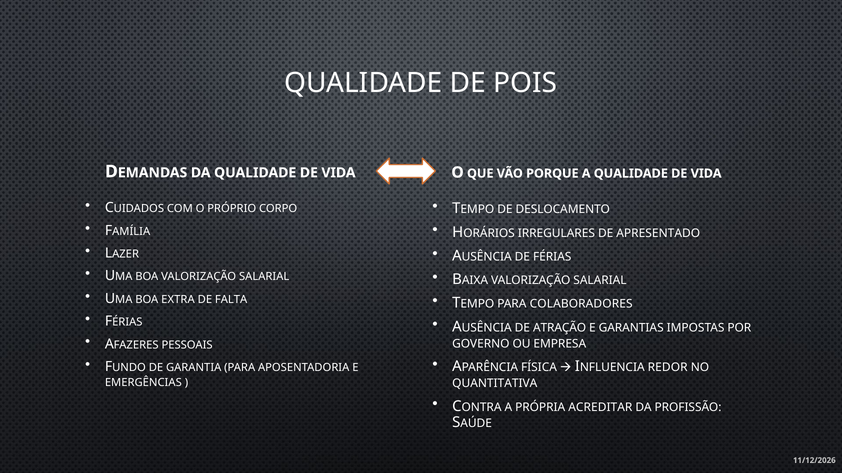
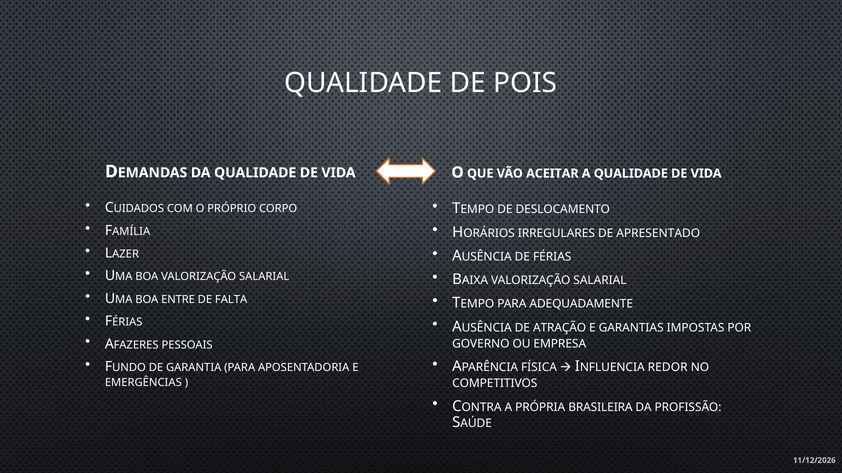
PORQUE: PORQUE -> ACEITAR (552, 174)
EXTRA: EXTRA -> ENTRE (178, 300)
COLABORADORES: COLABORADORES -> ADEQUADAMENTE (581, 304)
QUANTITATIVA: QUANTITATIVA -> COMPETITIVOS (495, 384)
ACREDITAR: ACREDITAR -> BRASILEIRA (600, 408)
